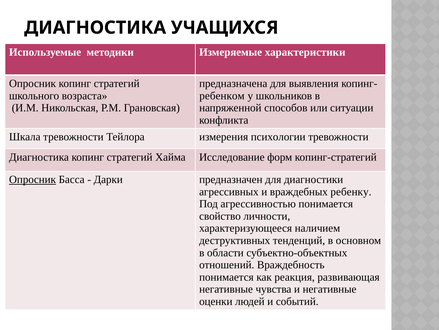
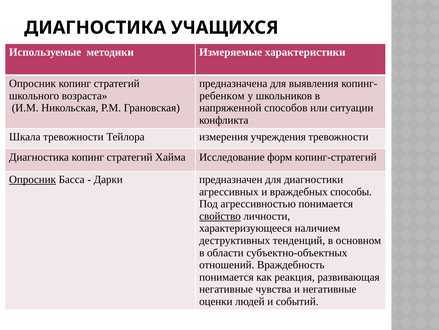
психологии: психологии -> учреждения (278, 136)
ребенку: ребенку -> способы (351, 191)
свойство underline: none -> present (220, 216)
